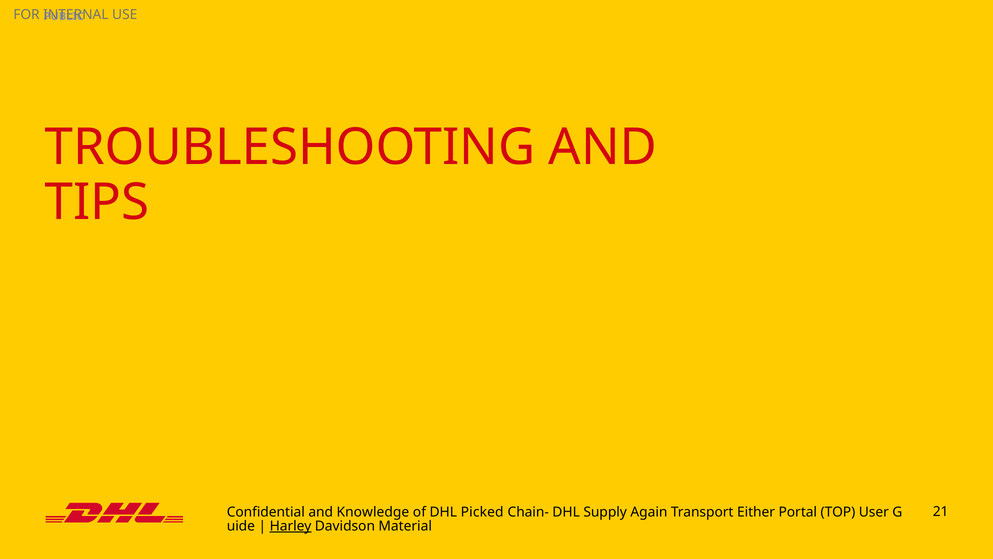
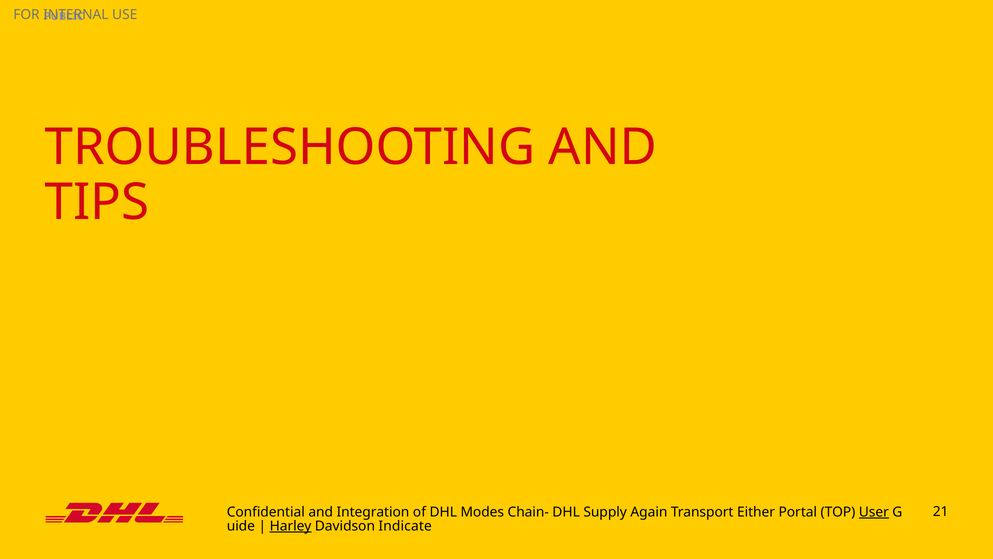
Knowledge: Knowledge -> Integration (373, 512)
Picked: Picked -> Modes (482, 512)
User underline: none -> present (874, 512)
Material: Material -> Indicate (405, 526)
